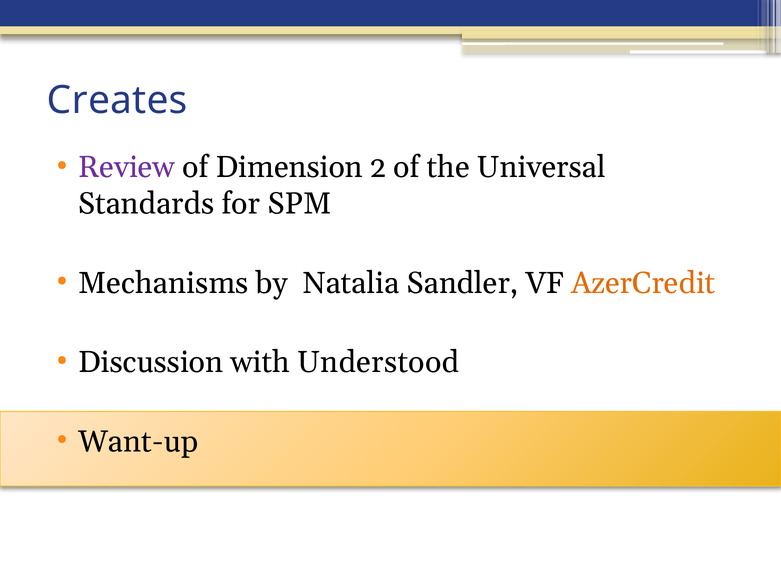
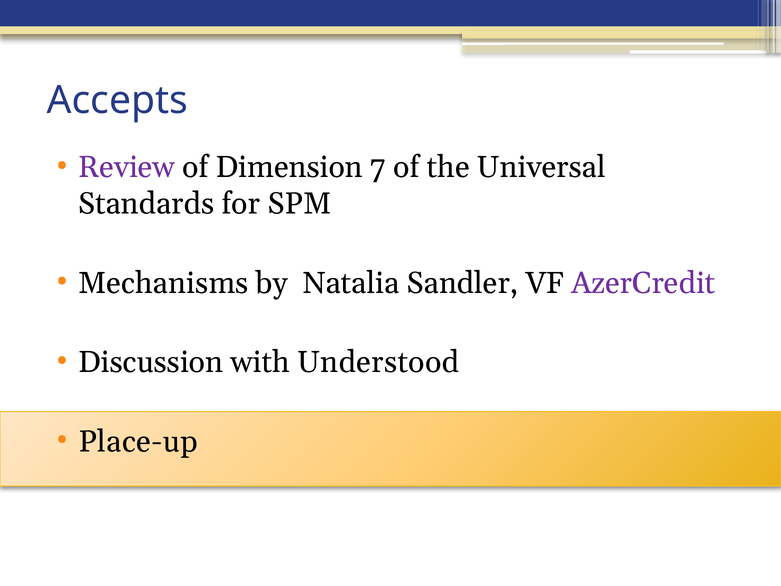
Creates: Creates -> Accepts (117, 100)
2: 2 -> 7 (378, 167)
AzerCredit colour: orange -> purple (643, 283)
Want-up: Want-up -> Place-up (138, 442)
